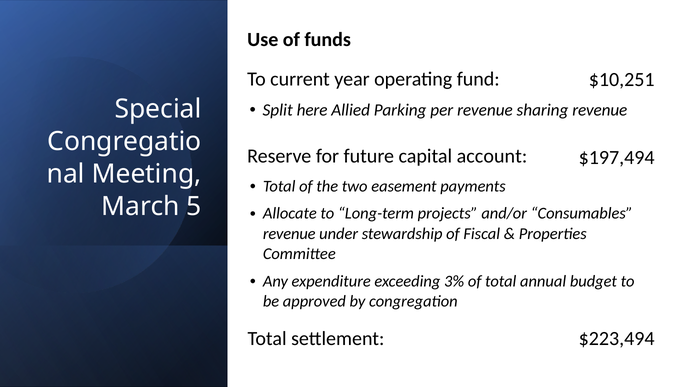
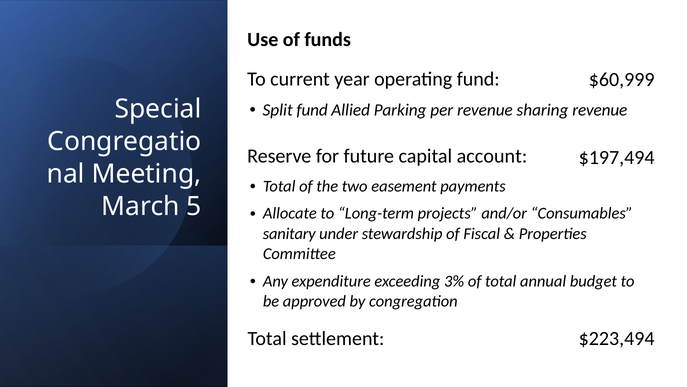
$10,251: $10,251 -> $60,999 (622, 79)
Split here: here -> fund (312, 110)
revenue: revenue -> sanitary (289, 233)
